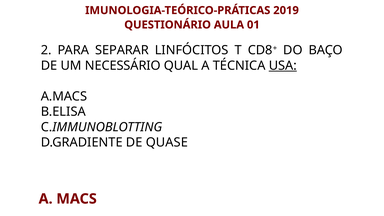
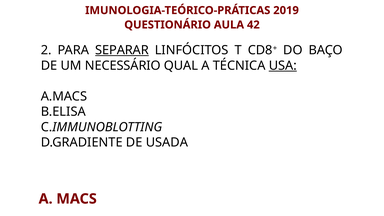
01: 01 -> 42 (253, 25)
SEPARAR underline: none -> present (122, 50)
QUASE: QUASE -> USADA (167, 142)
